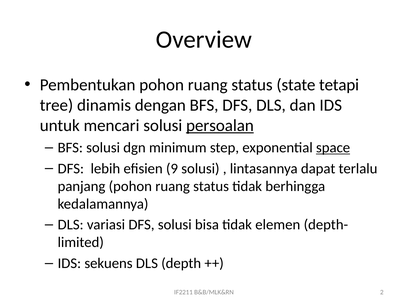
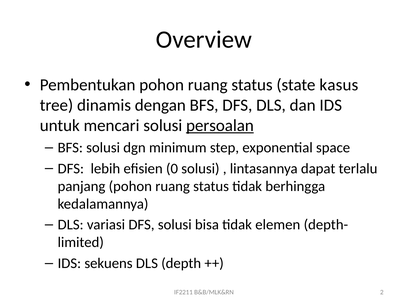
tetapi: tetapi -> kasus (339, 85)
space underline: present -> none (333, 148)
9: 9 -> 0 (172, 169)
